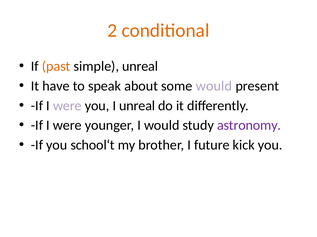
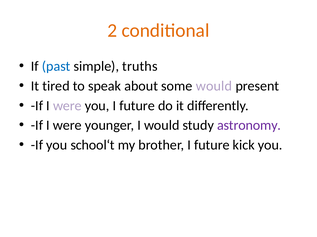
past colour: orange -> blue (56, 67)
simple unreal: unreal -> truths (140, 67)
have: have -> tired (56, 86)
you I unreal: unreal -> future (137, 106)
